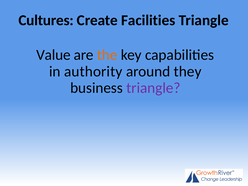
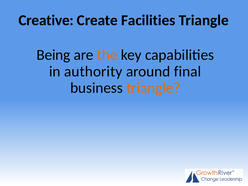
Cultures: Cultures -> Creative (46, 20)
Value: Value -> Being (53, 55)
they: they -> final (188, 71)
triangle colour: purple -> orange (153, 88)
